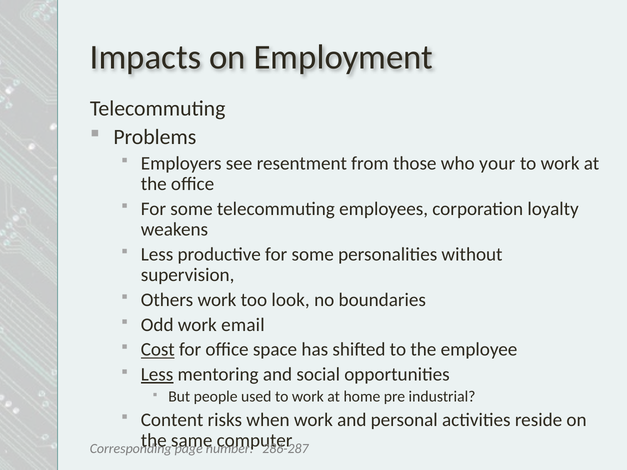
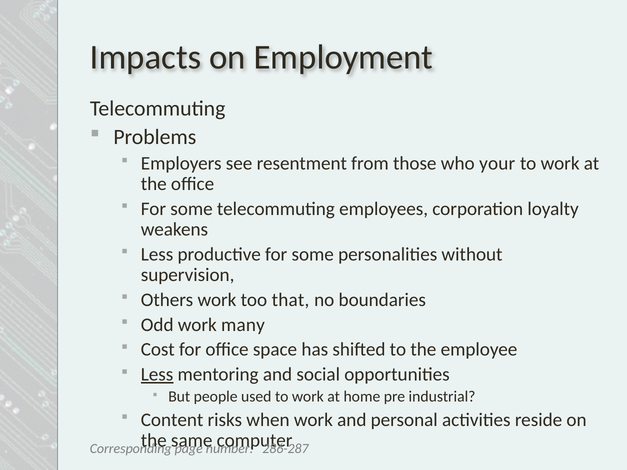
look: look -> that (291, 300)
email: email -> many (243, 325)
Cost underline: present -> none (158, 350)
